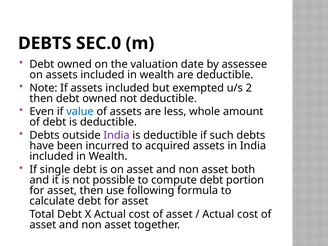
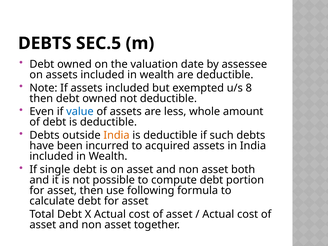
SEC.0: SEC.0 -> SEC.5 (99, 43)
2: 2 -> 8 (249, 88)
India colour: purple -> orange (116, 135)
